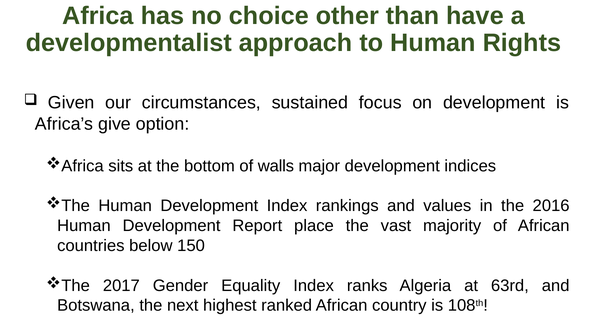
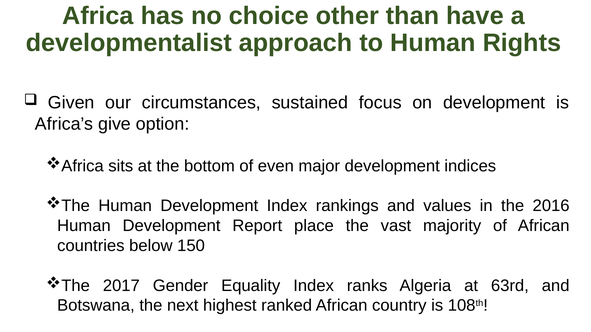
walls: walls -> even (276, 166)
